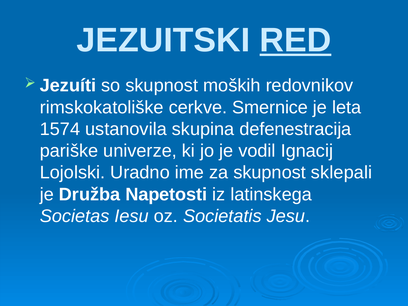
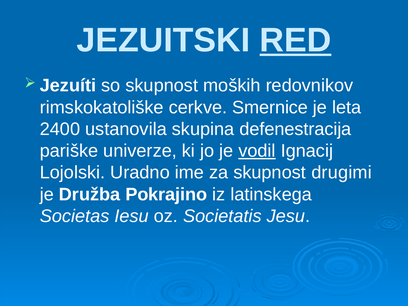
1574: 1574 -> 2400 (60, 129)
vodil underline: none -> present (257, 151)
sklepali: sklepali -> drugimi (342, 173)
Napetosti: Napetosti -> Pokrajino (166, 194)
